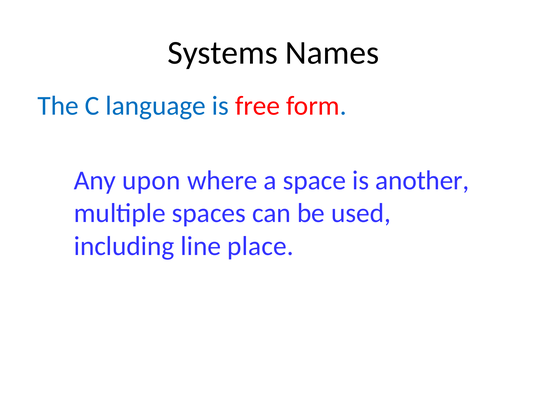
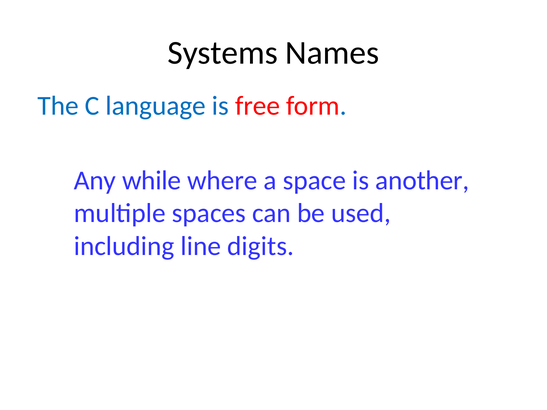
upon: upon -> while (152, 181)
place: place -> digits (261, 246)
